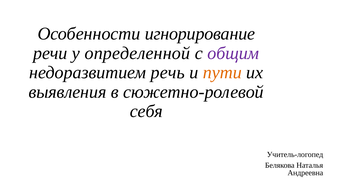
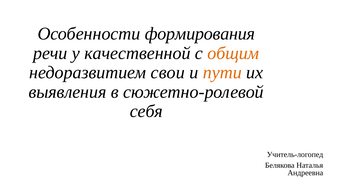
игнорирование: игнорирование -> формирования (200, 34)
определенной: определенной -> качественной (137, 53)
общим colour: purple -> orange (233, 53)
речь: речь -> свои (168, 73)
